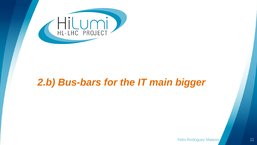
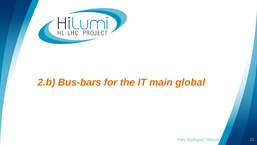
bigger: bigger -> global (190, 82)
